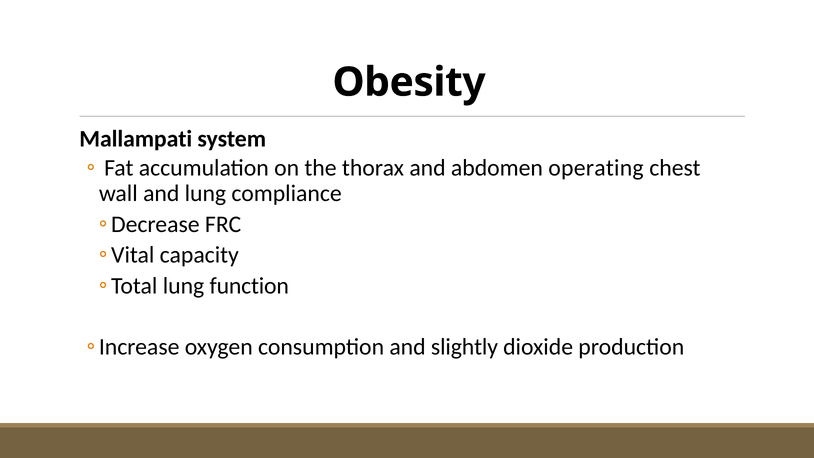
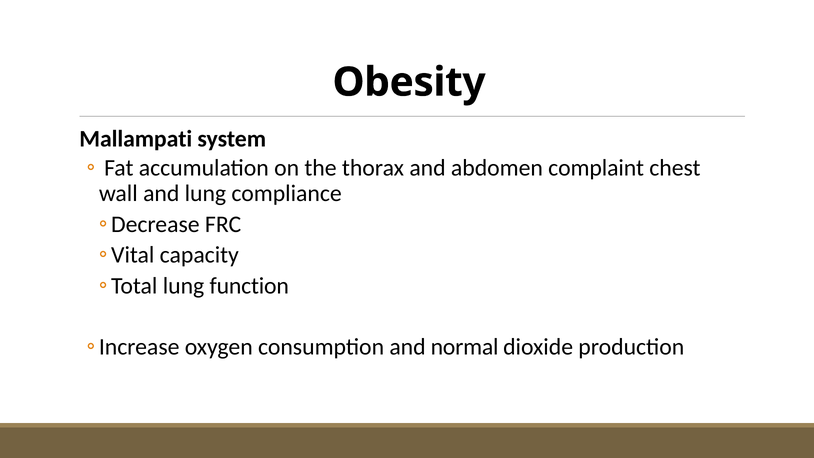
operating: operating -> complaint (596, 168)
slightly: slightly -> normal (465, 347)
